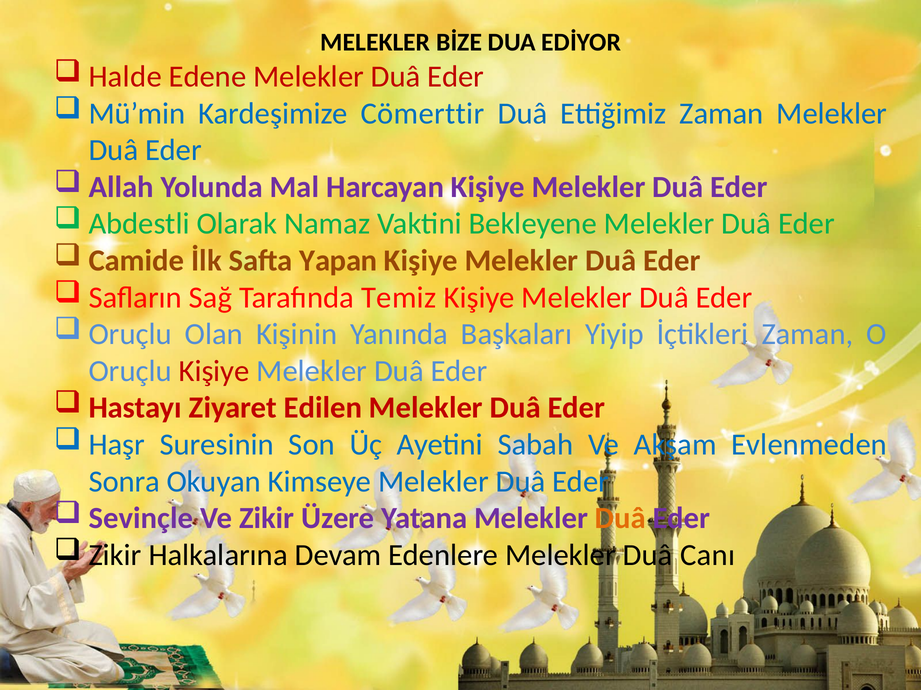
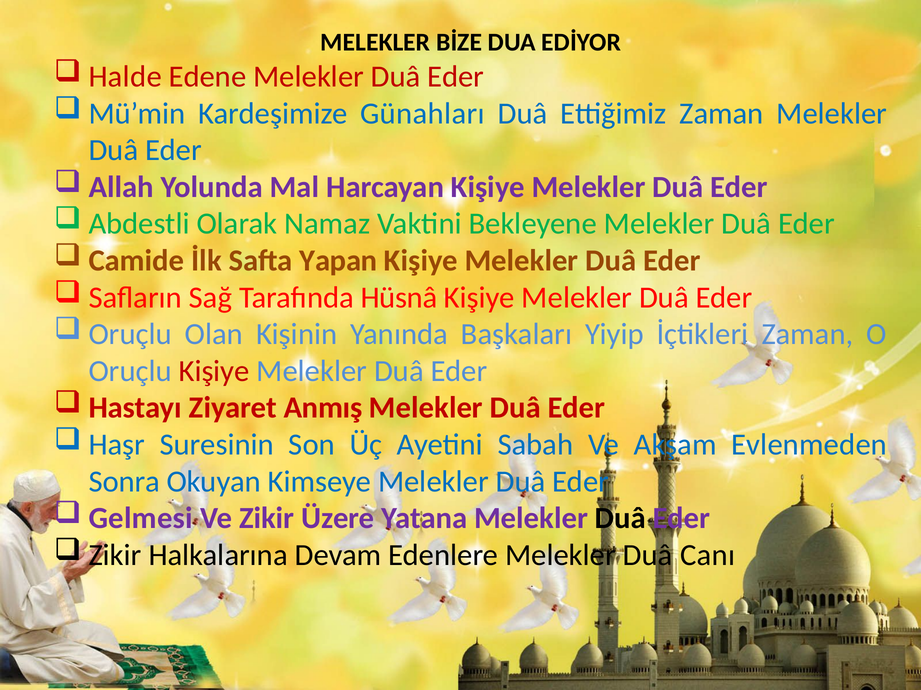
Cömerttir: Cömerttir -> Günahları (423, 114)
Temiz: Temiz -> Hüsnâ (399, 298)
Edilen: Edilen -> Anmış (323, 408)
Sevinçle: Sevinçle -> Gelmesi (141, 519)
Duâ colour: orange -> black (620, 519)
